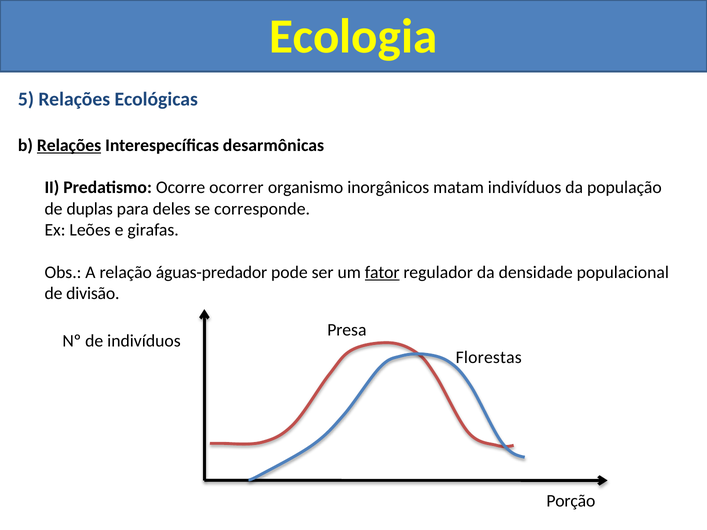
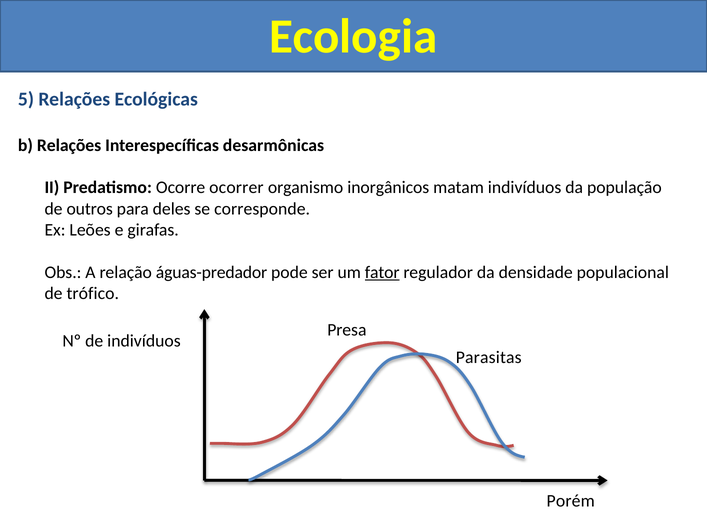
Relações underline: present -> none (69, 145)
duplas: duplas -> outros (90, 209)
divisão: divisão -> trófico (93, 294)
Florestas: Florestas -> Parasitas (489, 358)
Porção: Porção -> Porém (571, 501)
